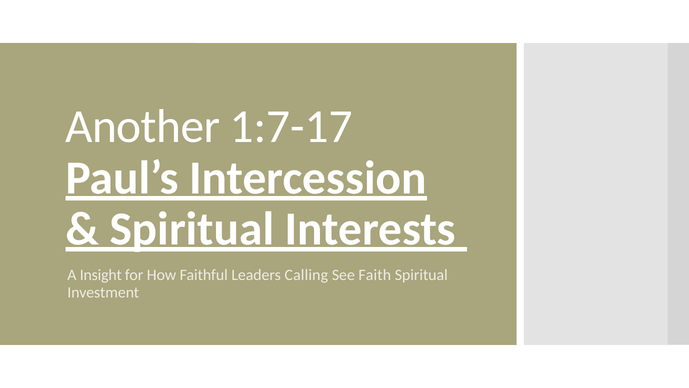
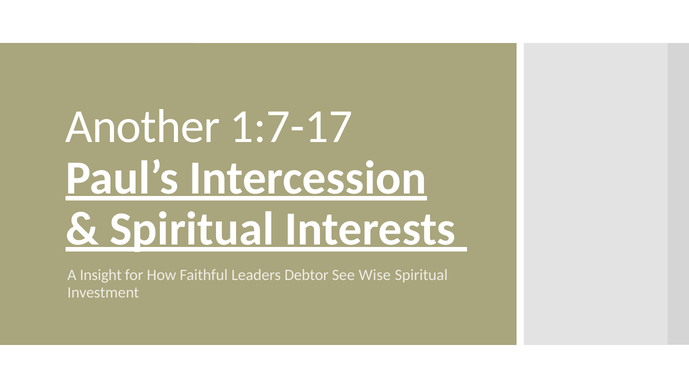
Calling: Calling -> Debtor (306, 275)
Faith: Faith -> Wise (375, 275)
